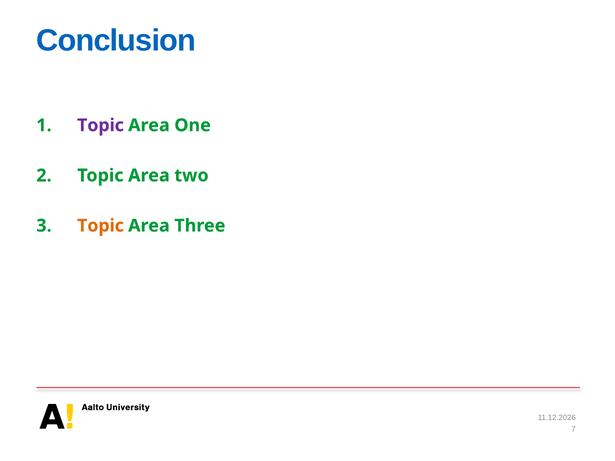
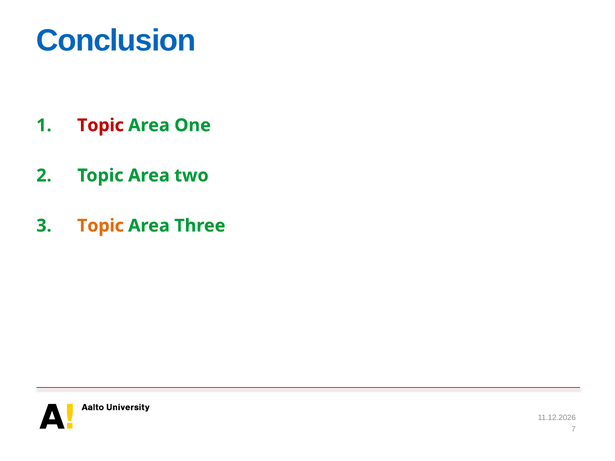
Topic colour: purple -> red (101, 125)
